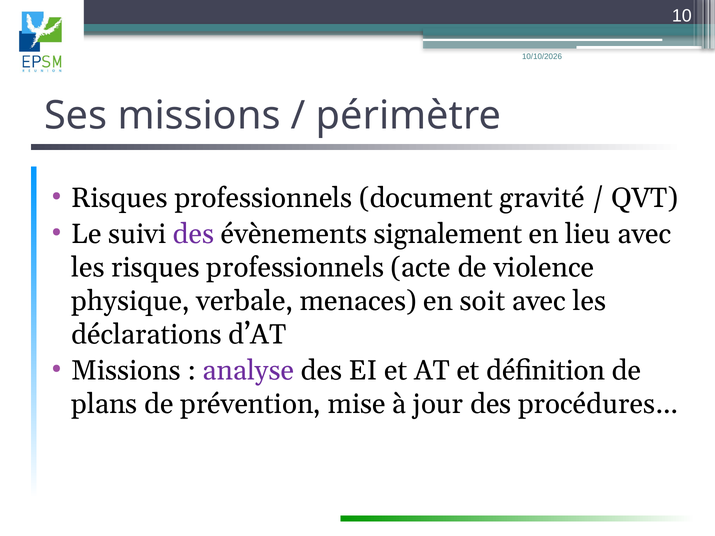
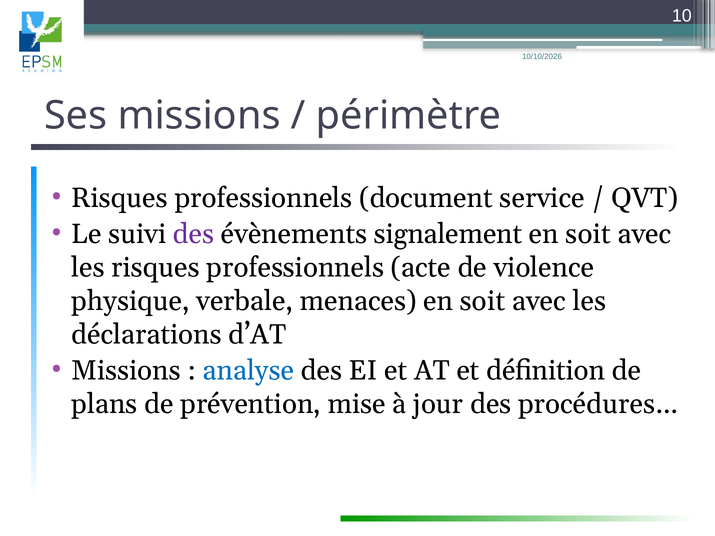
gravité: gravité -> service (542, 198)
lieu: lieu -> soit (588, 234)
analyse colour: purple -> blue (248, 371)
